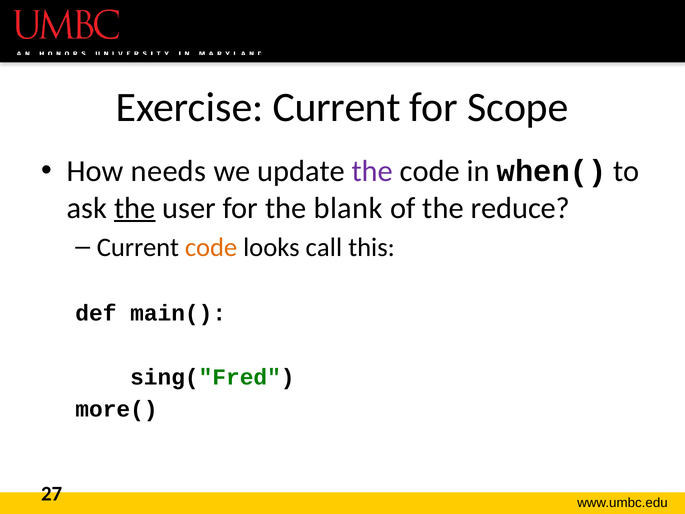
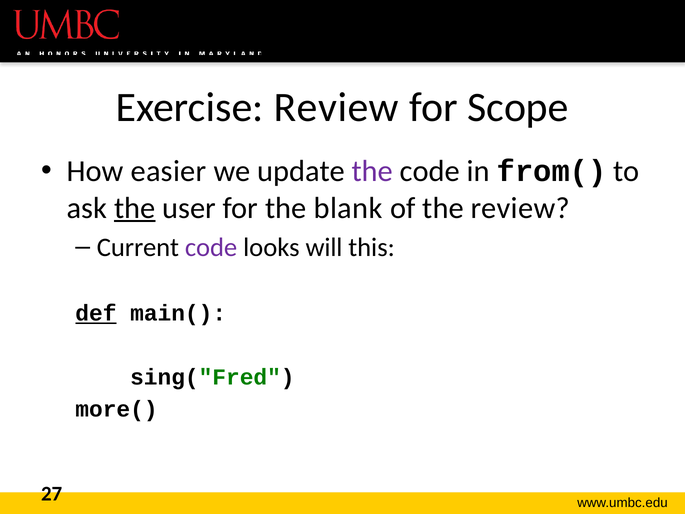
Exercise Current: Current -> Review (336, 108)
needs: needs -> easier (168, 171)
when(: when( -> from( (552, 171)
the reduce: reduce -> review (520, 208)
code colour: orange -> purple (211, 247)
call: call -> will (324, 247)
def underline: none -> present (96, 313)
